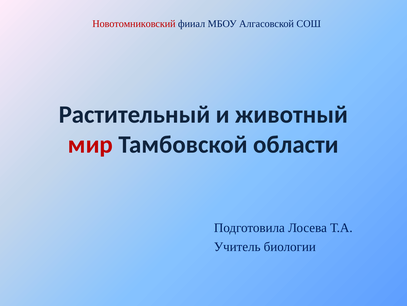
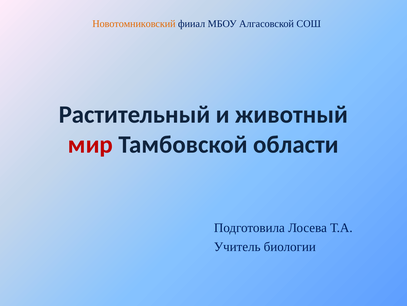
Новотомниковский colour: red -> orange (134, 24)
